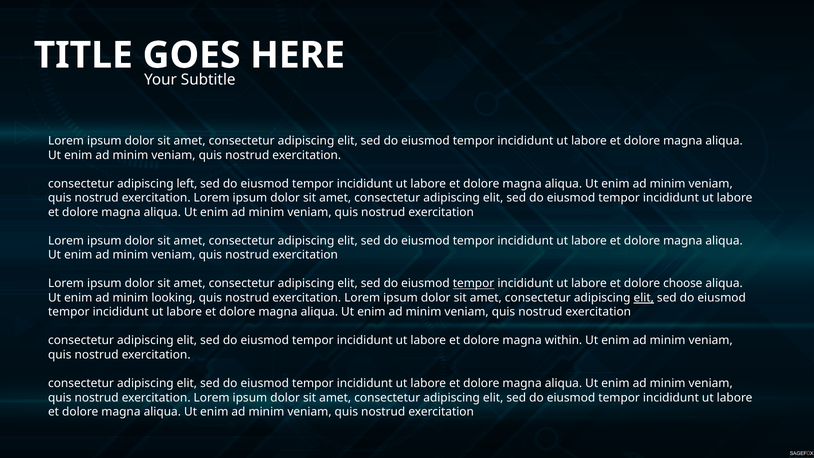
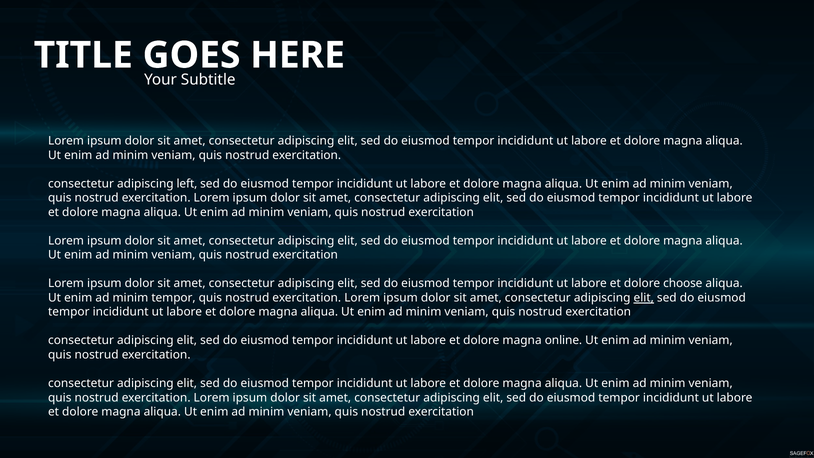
tempor underline: present -> none (474, 283)
minim looking: looking -> tempor (173, 298)
within: within -> online (563, 340)
